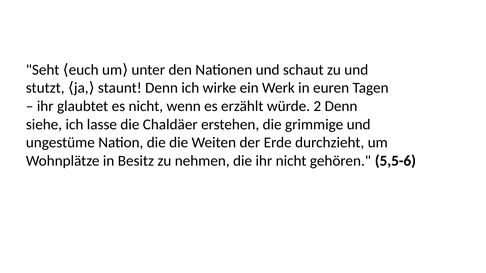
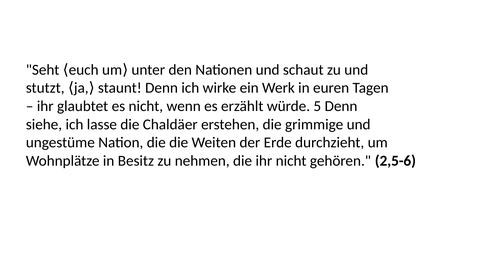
2: 2 -> 5 (317, 106)
5,5-6: 5,5-6 -> 2,5-6 (395, 161)
